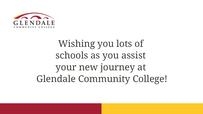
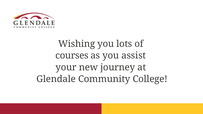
schools: schools -> courses (72, 56)
